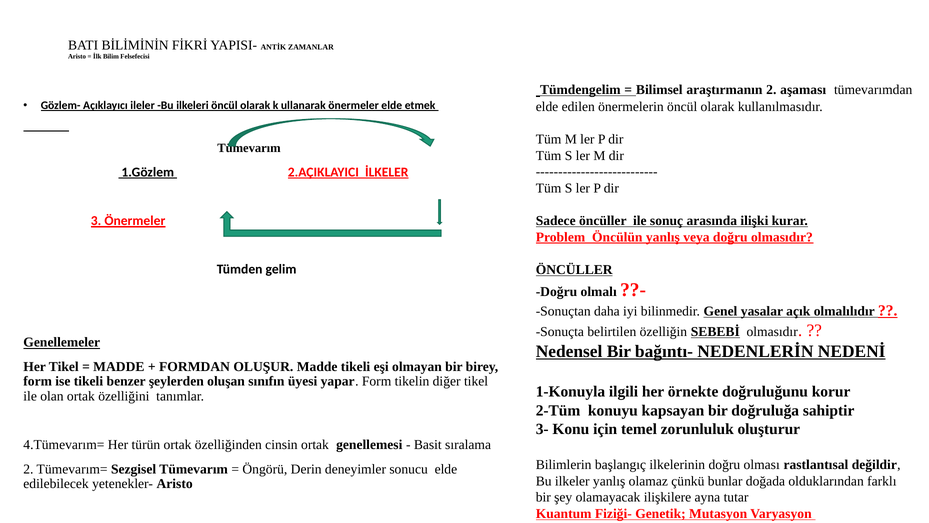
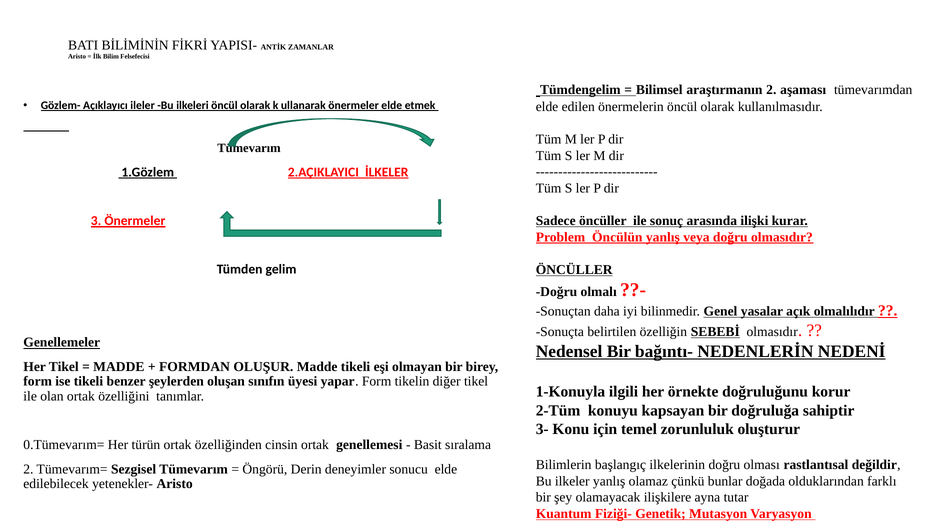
4.Tümevarım=: 4.Tümevarım= -> 0.Tümevarım= (64, 444)
